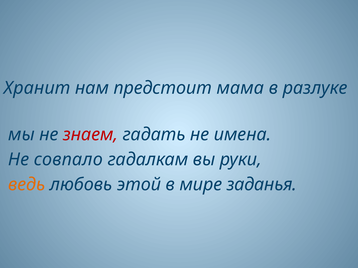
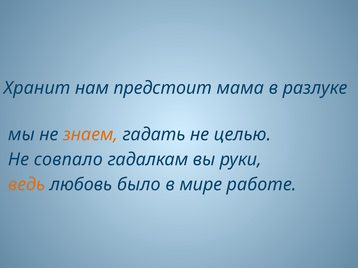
знаем colour: red -> orange (90, 135)
имена: имена -> целью (243, 135)
этой: этой -> было (139, 185)
заданья: заданья -> работе (262, 185)
